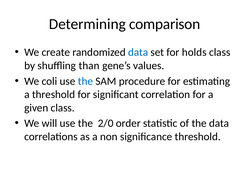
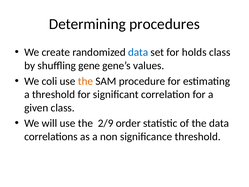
comparison: comparison -> procedures (165, 24)
than: than -> gene (89, 66)
the colour: blue -> orange (85, 81)
2/0: 2/0 -> 2/9 (106, 123)
